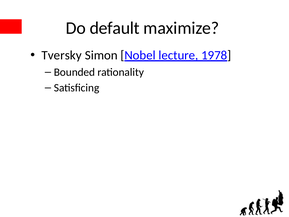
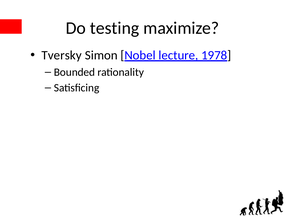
default: default -> testing (115, 28)
